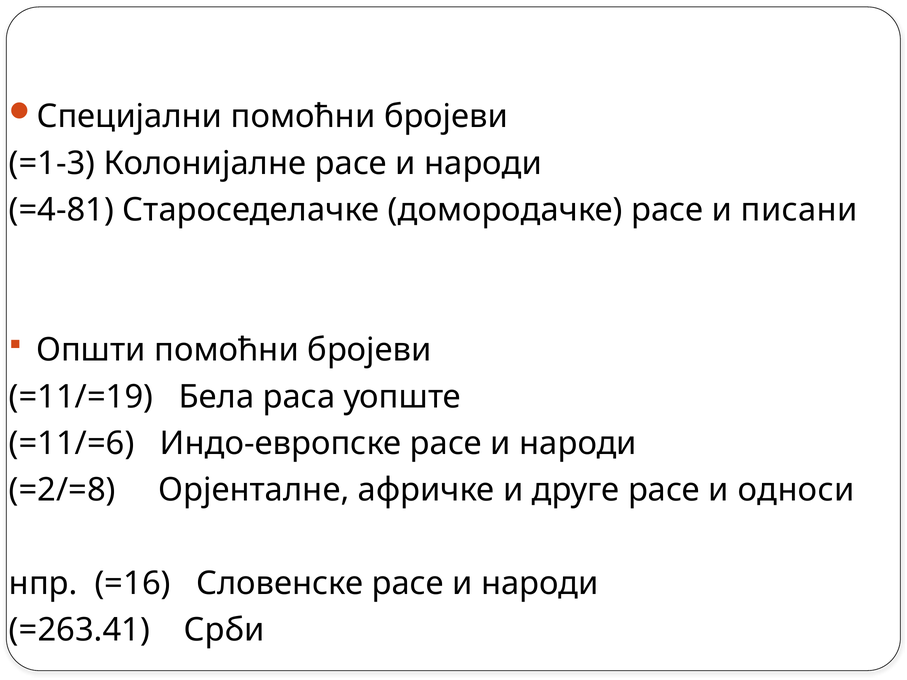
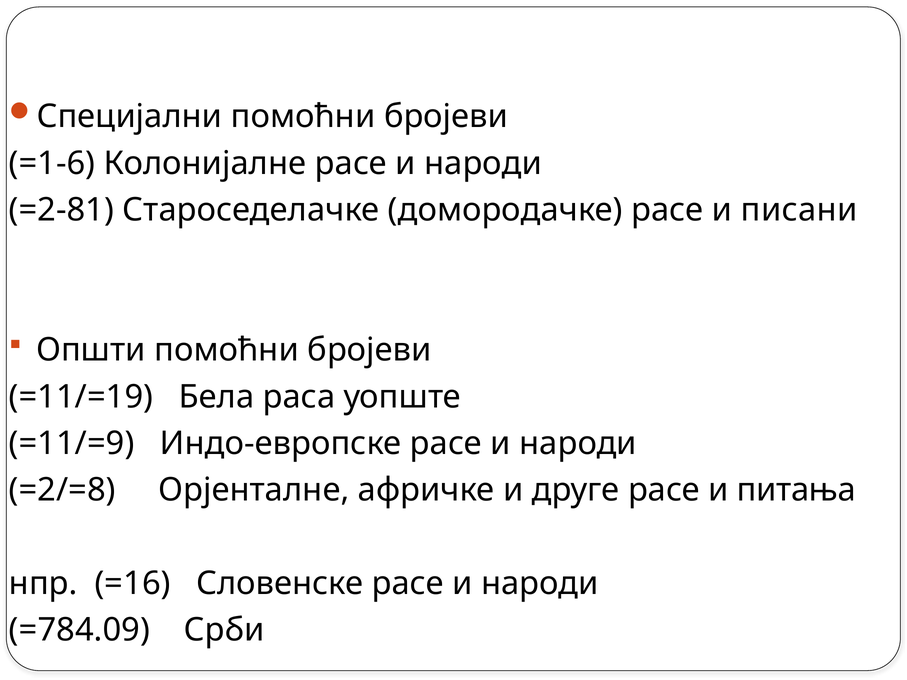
=1-3: =1-3 -> =1-6 (52, 163)
=4-81: =4-81 -> =2-81 (61, 210)
=11/=6: =11/=6 -> =11/=9 (72, 444)
односи: односи -> питања (796, 490)
=263.41: =263.41 -> =784.09 (79, 630)
